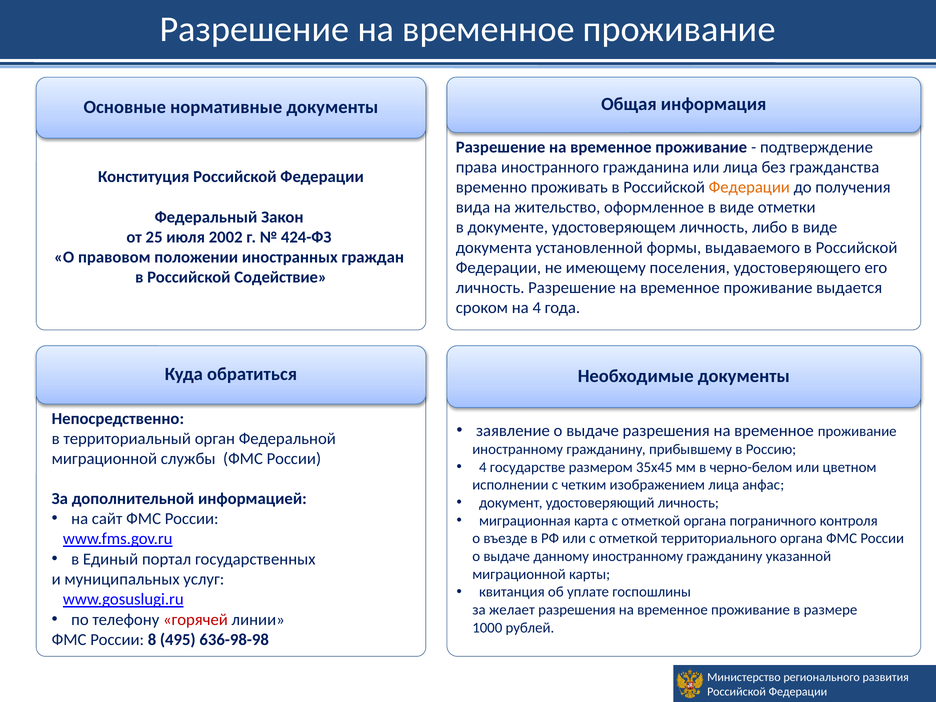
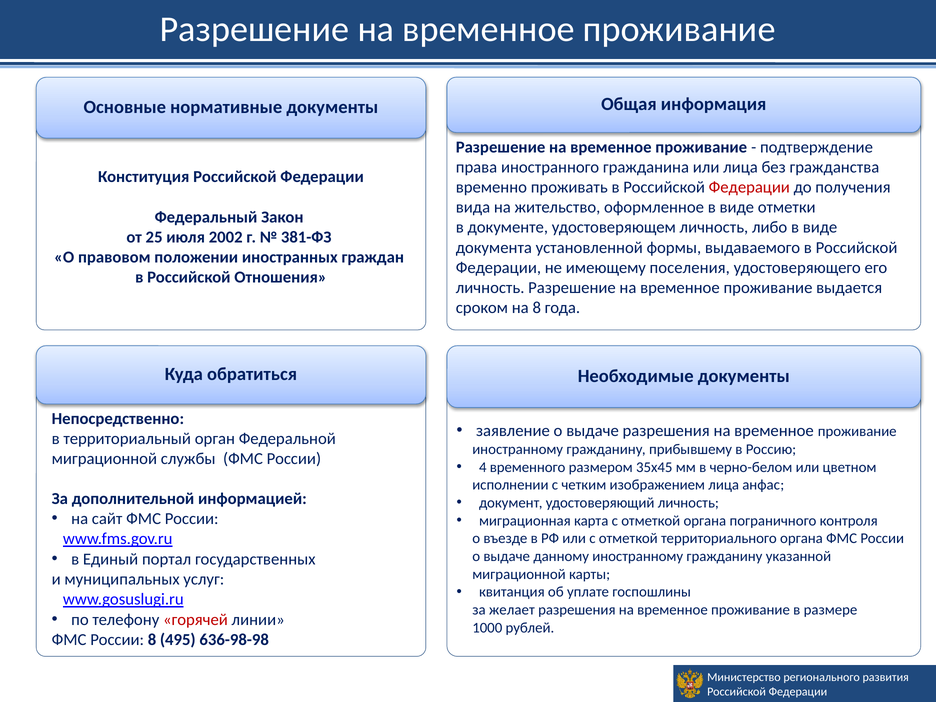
Федерации colour: orange -> red (749, 187)
424-ФЗ: 424-ФЗ -> 381-ФЗ (306, 237)
Содействие: Содействие -> Отношения (281, 277)
на 4: 4 -> 8 (537, 308)
государстве: государстве -> временного (528, 467)
